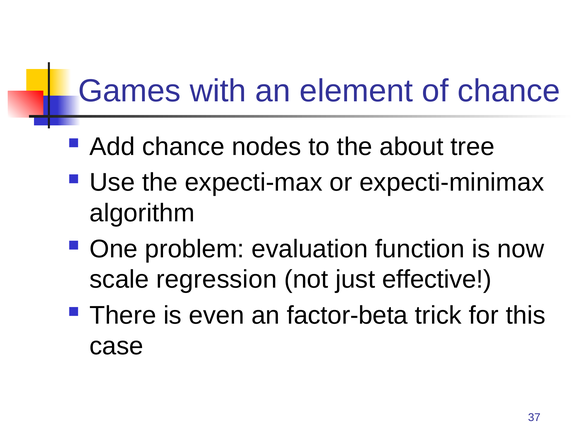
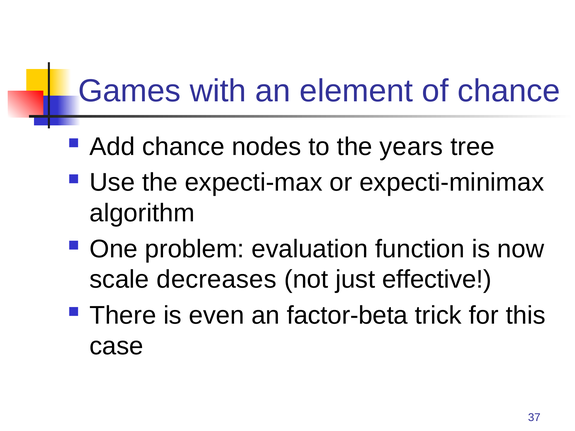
about: about -> years (411, 147)
regression: regression -> decreases (217, 280)
